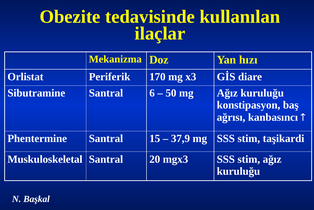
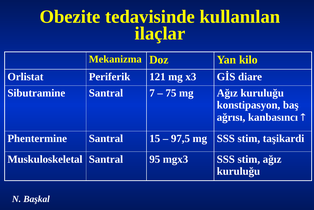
hızı: hızı -> kilo (248, 60)
170: 170 -> 121 (157, 76)
6: 6 -> 7 (152, 93)
50: 50 -> 75 (171, 93)
37,9: 37,9 -> 97,5 (180, 138)
20: 20 -> 95 (155, 159)
